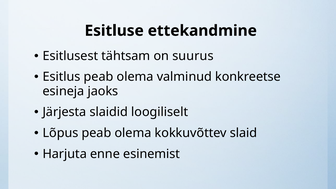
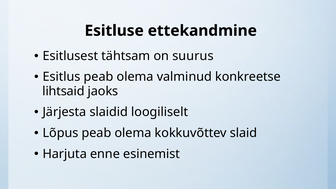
esineja: esineja -> lihtsaid (63, 91)
